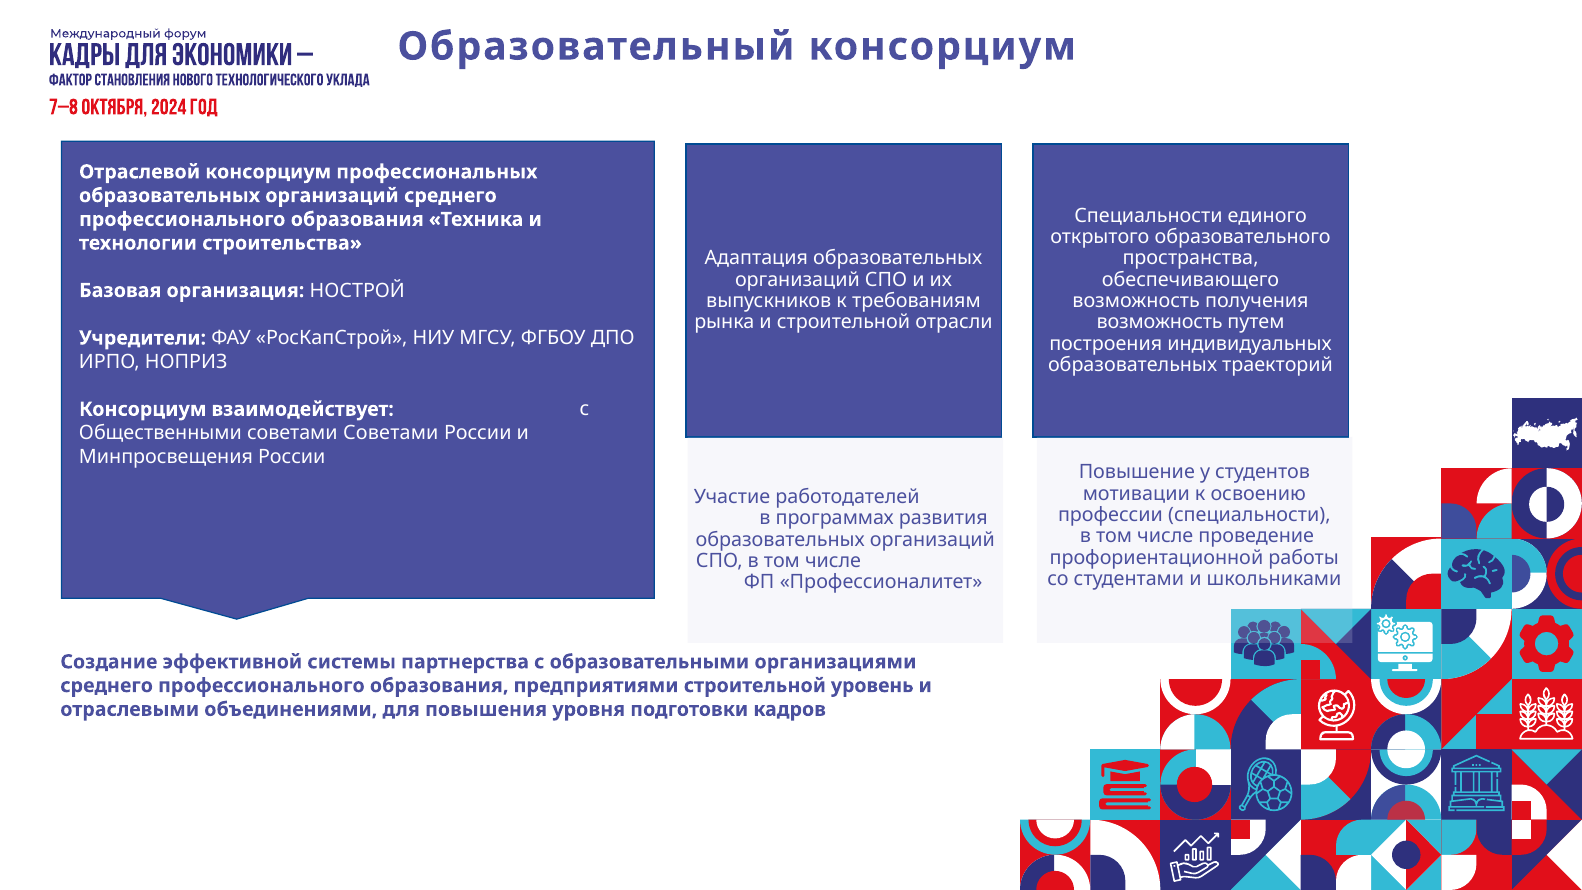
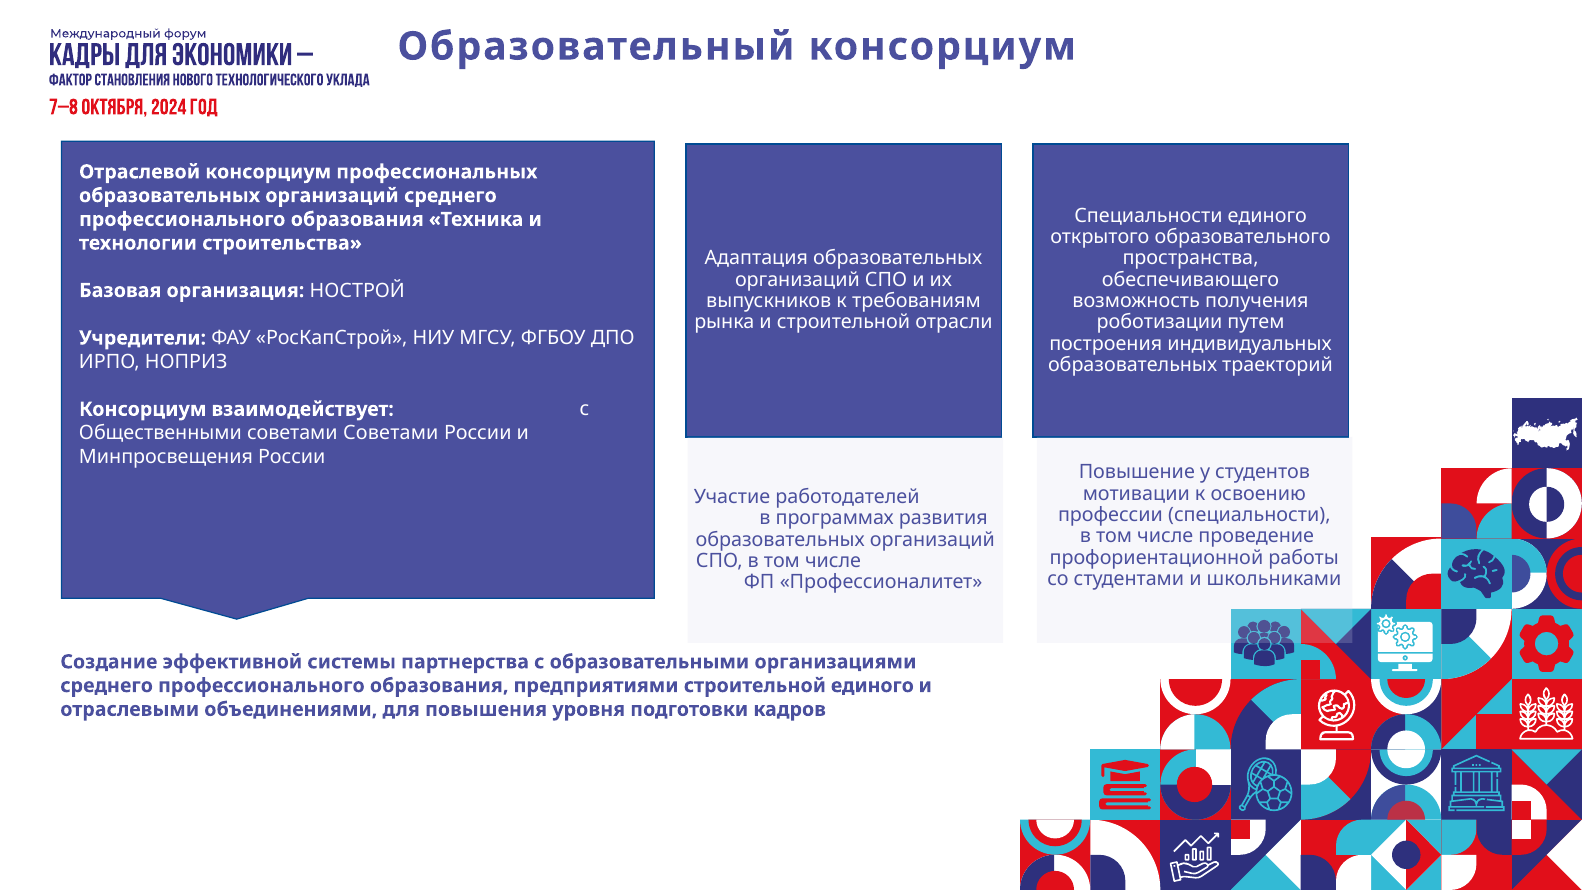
возможность: возможность -> роботизации (1160, 322)
строительной уровень: уровень -> единого (872, 686)
